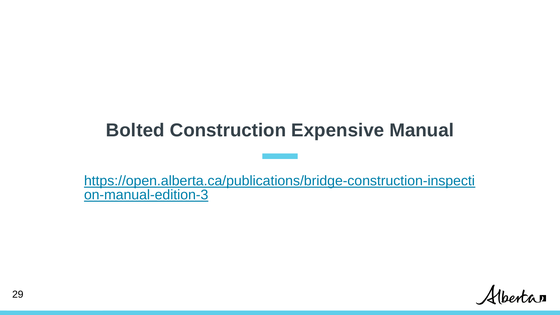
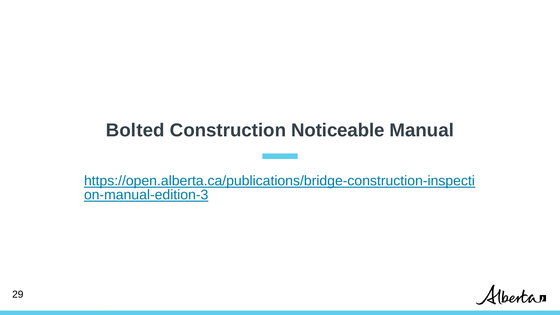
Expensive: Expensive -> Noticeable (338, 130)
